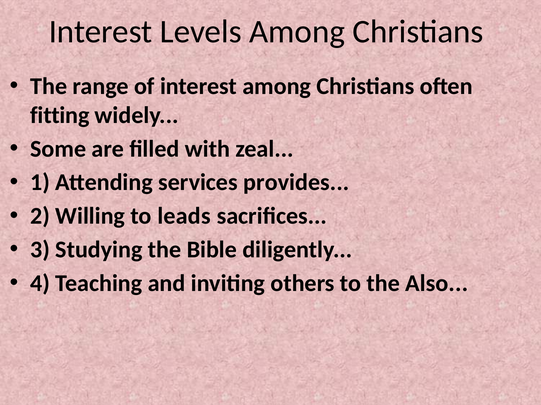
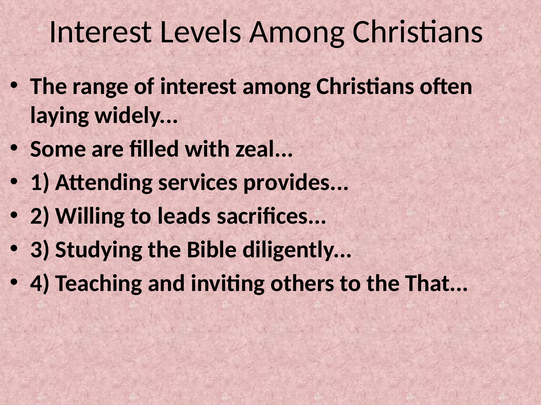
fitting: fitting -> laying (60, 115)
Also: Also -> That (437, 284)
